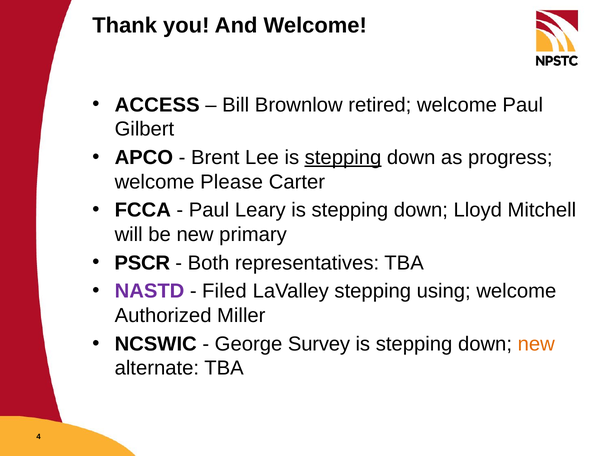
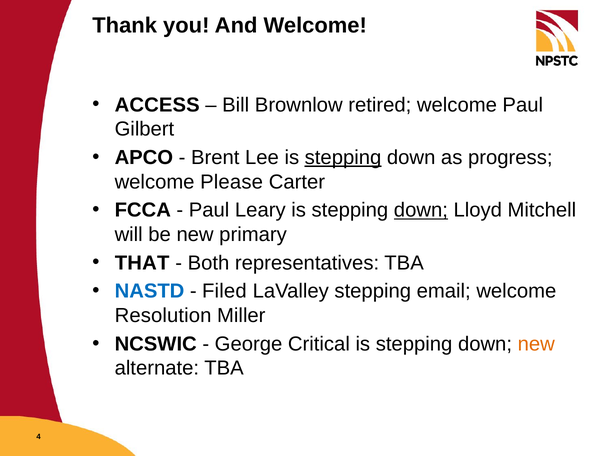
down underline: none -> present (421, 210)
PSCR: PSCR -> THAT (142, 263)
NASTD colour: purple -> blue (150, 291)
using: using -> email (444, 291)
Authorized: Authorized -> Resolution (163, 316)
Survey: Survey -> Critical (319, 344)
